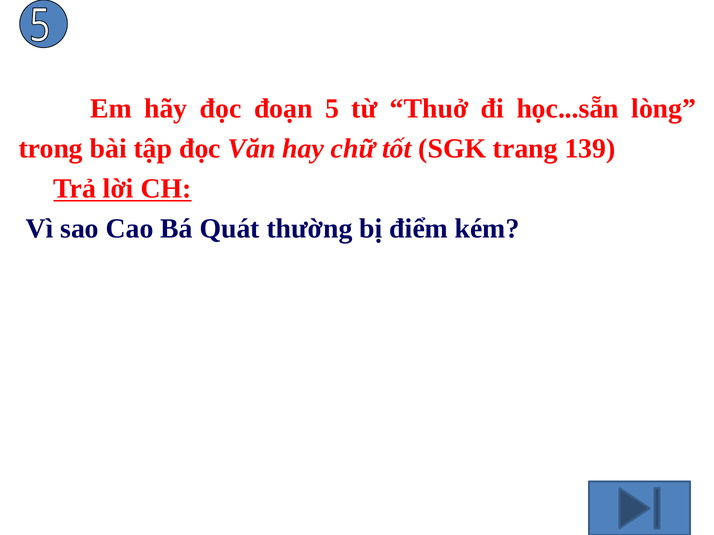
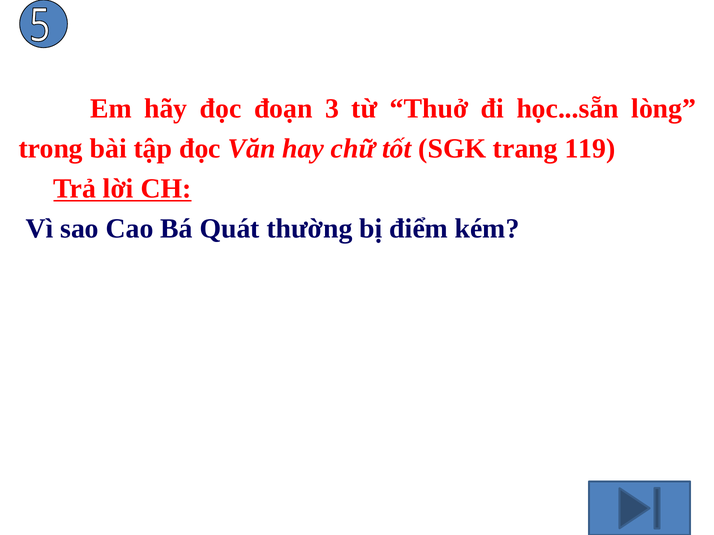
5: 5 -> 3 (332, 109)
139: 139 -> 119 (590, 149)
